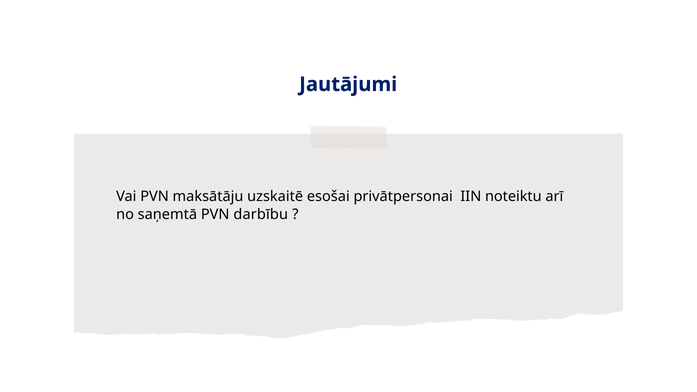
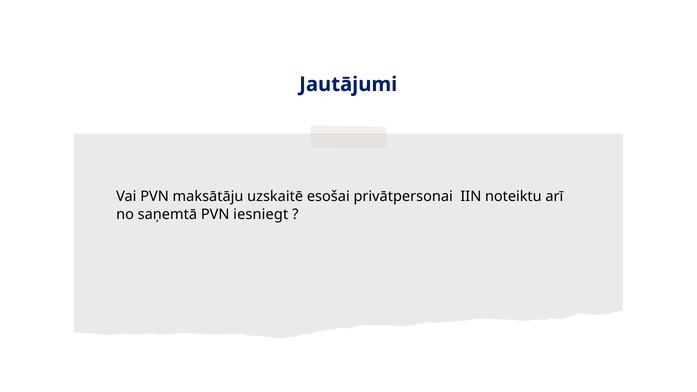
darbību: darbību -> iesniegt (261, 214)
